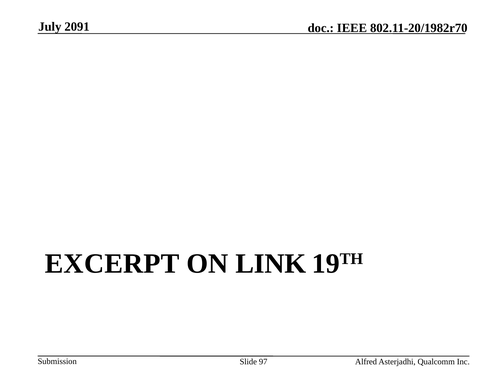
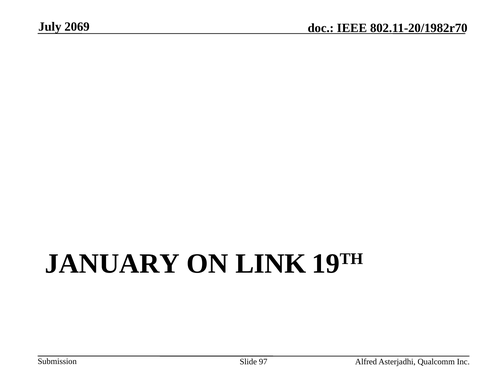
2091: 2091 -> 2069 (77, 27)
EXCERPT: EXCERPT -> JANUARY (112, 264)
